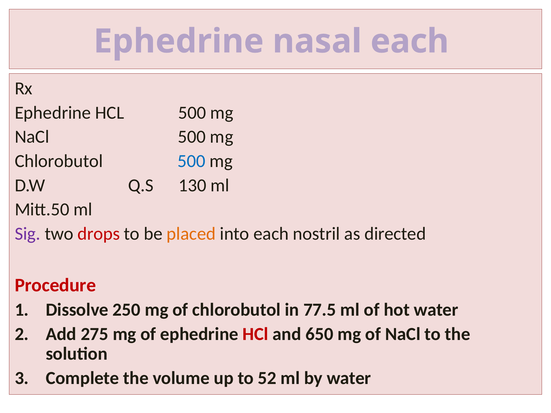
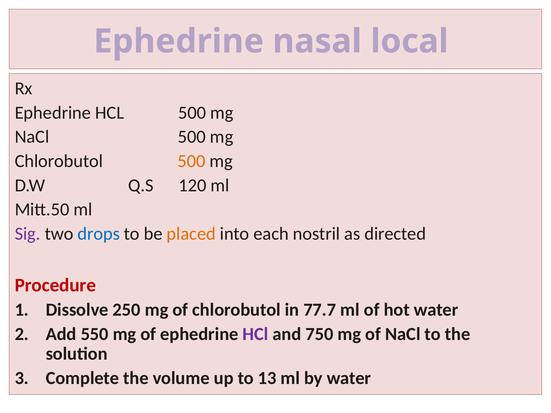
nasal each: each -> local (410, 41)
500 colour: blue -> orange (192, 161)
130: 130 -> 120 (192, 185)
drops colour: red -> blue (99, 234)
77.5: 77.5 -> 77.7 (320, 310)
275: 275 -> 550 (95, 334)
HCl colour: red -> purple (255, 334)
650: 650 -> 750 (319, 334)
52: 52 -> 13 (267, 378)
